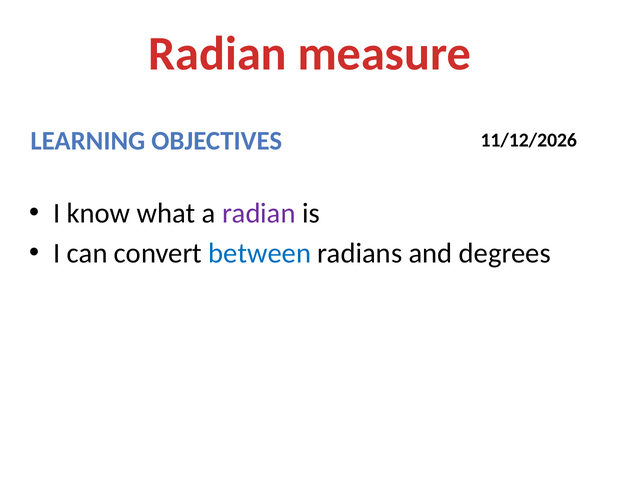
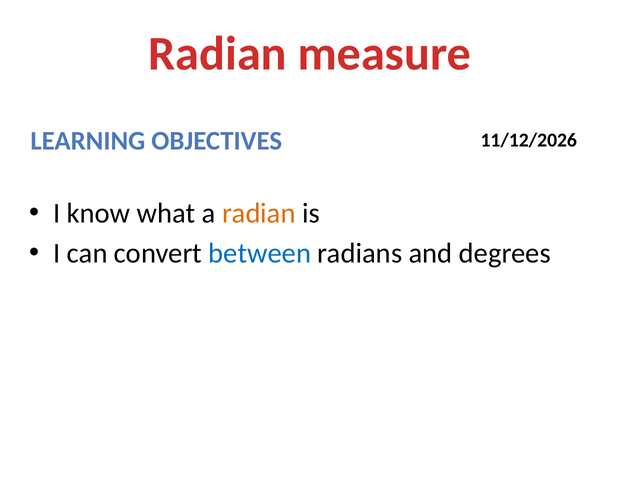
radian colour: purple -> orange (259, 213)
